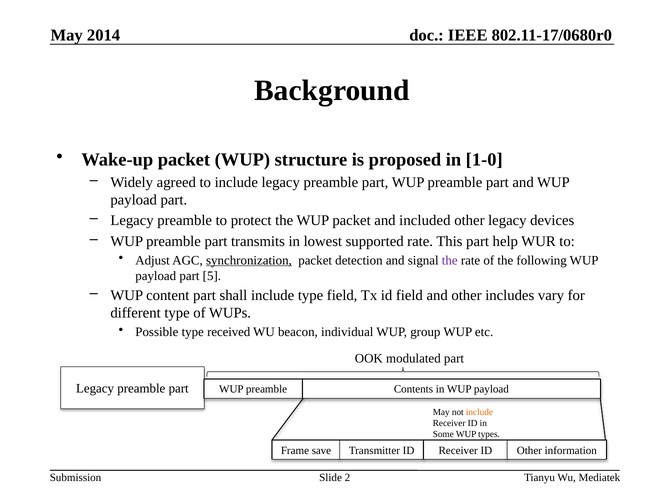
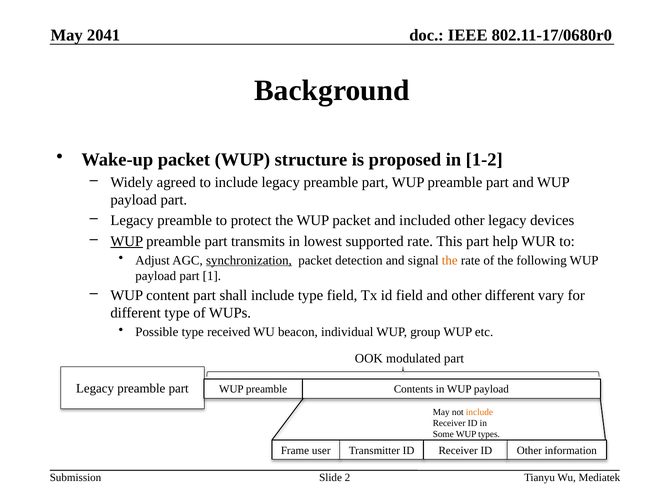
2014: 2014 -> 2041 (104, 35)
1-0: 1-0 -> 1-2 (484, 160)
WUP underline: none -> present (127, 241)
the colour: purple -> orange (450, 260)
5: 5 -> 1 (212, 276)
other includes: includes -> different (510, 295)
save: save -> user (321, 450)
